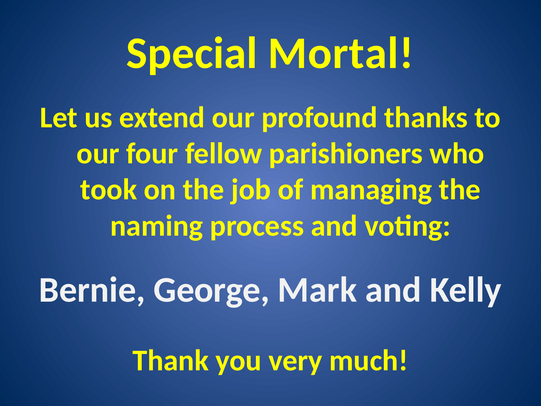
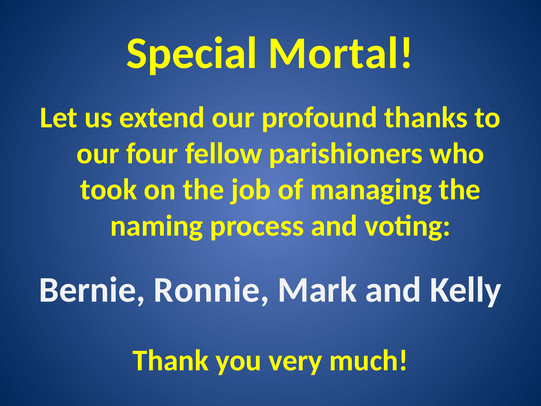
George: George -> Ronnie (211, 290)
